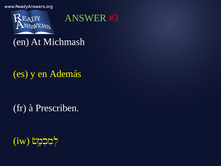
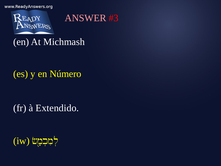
ANSWER colour: light green -> pink (86, 18)
Además: Además -> Número (65, 74)
Prescriben: Prescriben -> Extendido (57, 108)
